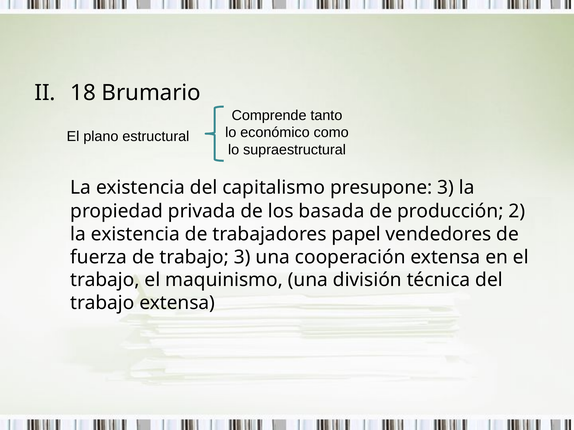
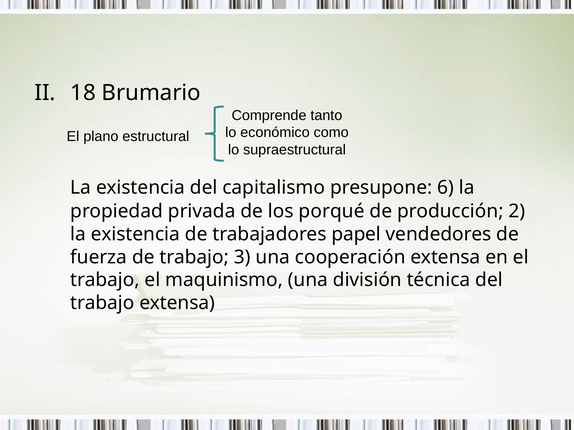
presupone 3: 3 -> 6 (446, 188)
basada: basada -> porqué (332, 211)
